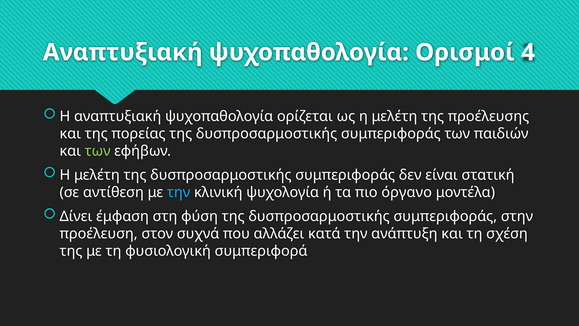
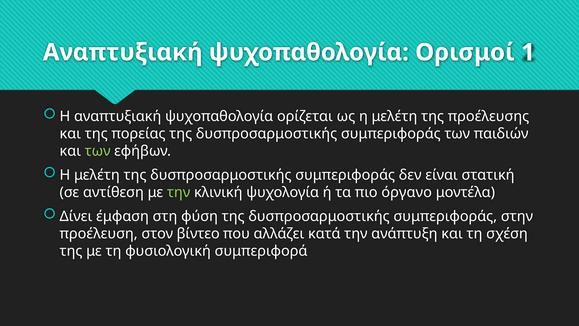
4: 4 -> 1 (528, 52)
την colour: light blue -> light green (179, 192)
συχνά: συχνά -> βίντεο (198, 233)
